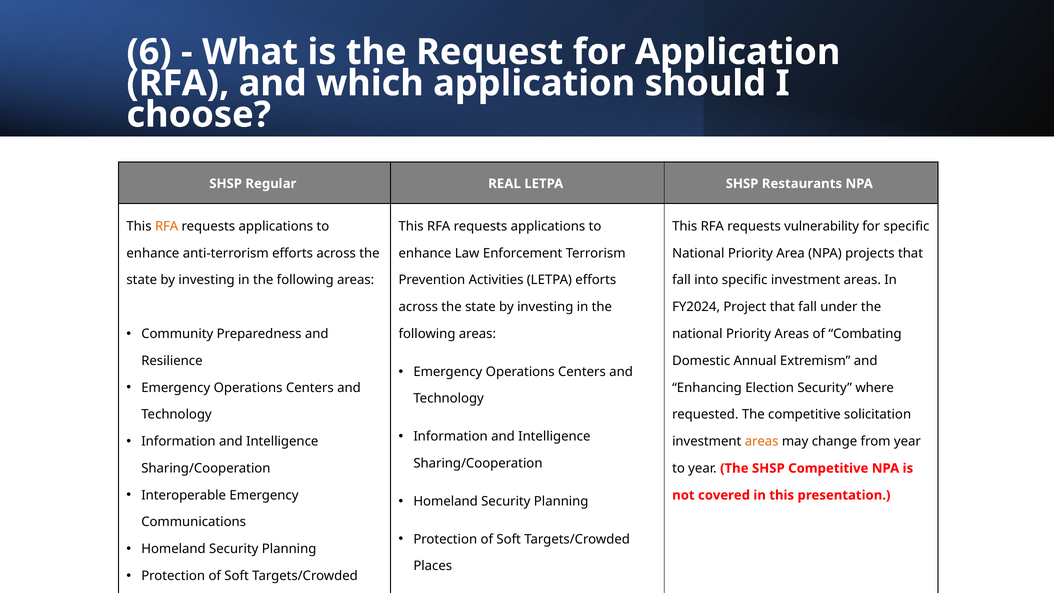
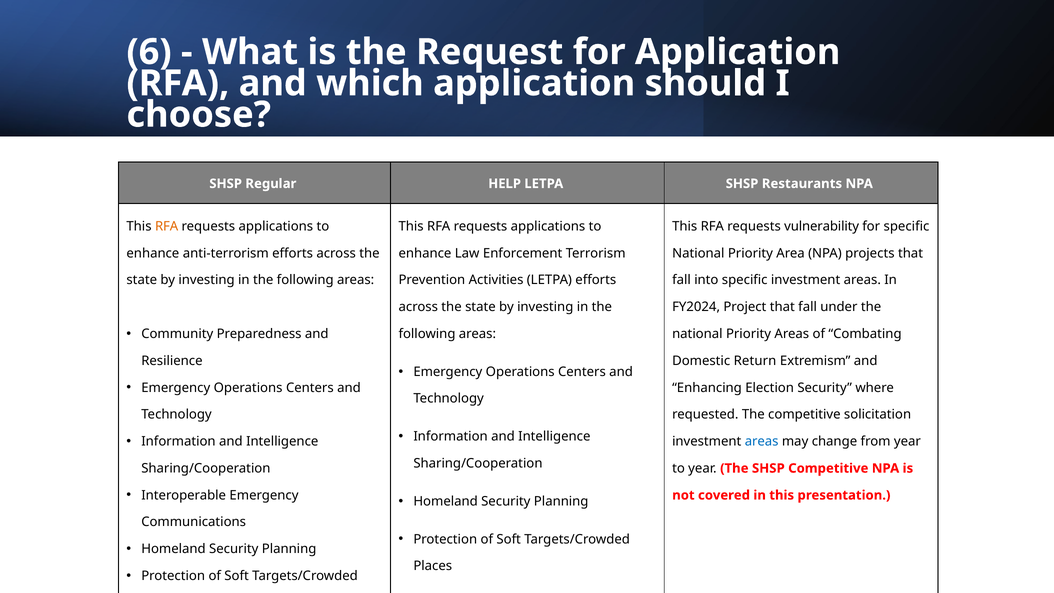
REAL: REAL -> HELP (505, 184)
Annual: Annual -> Return (755, 361)
areas colour: orange -> blue (762, 441)
